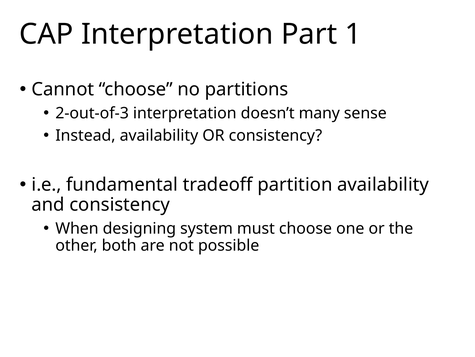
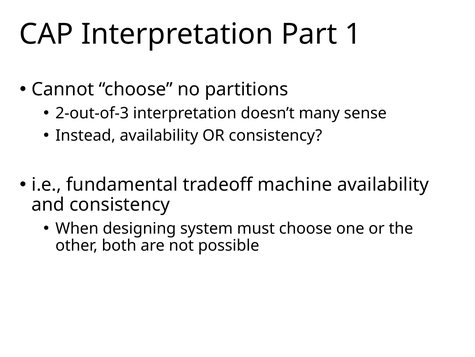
partition: partition -> machine (295, 184)
